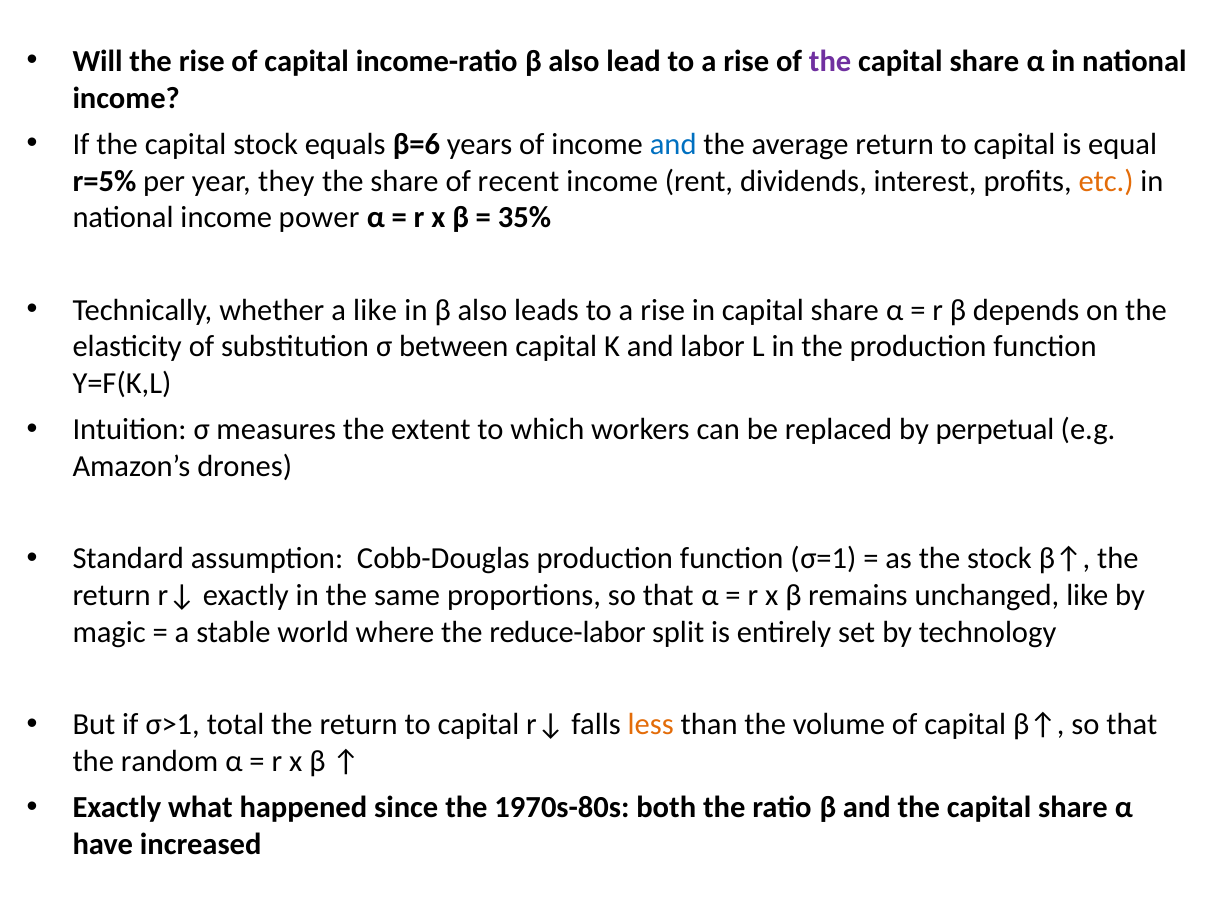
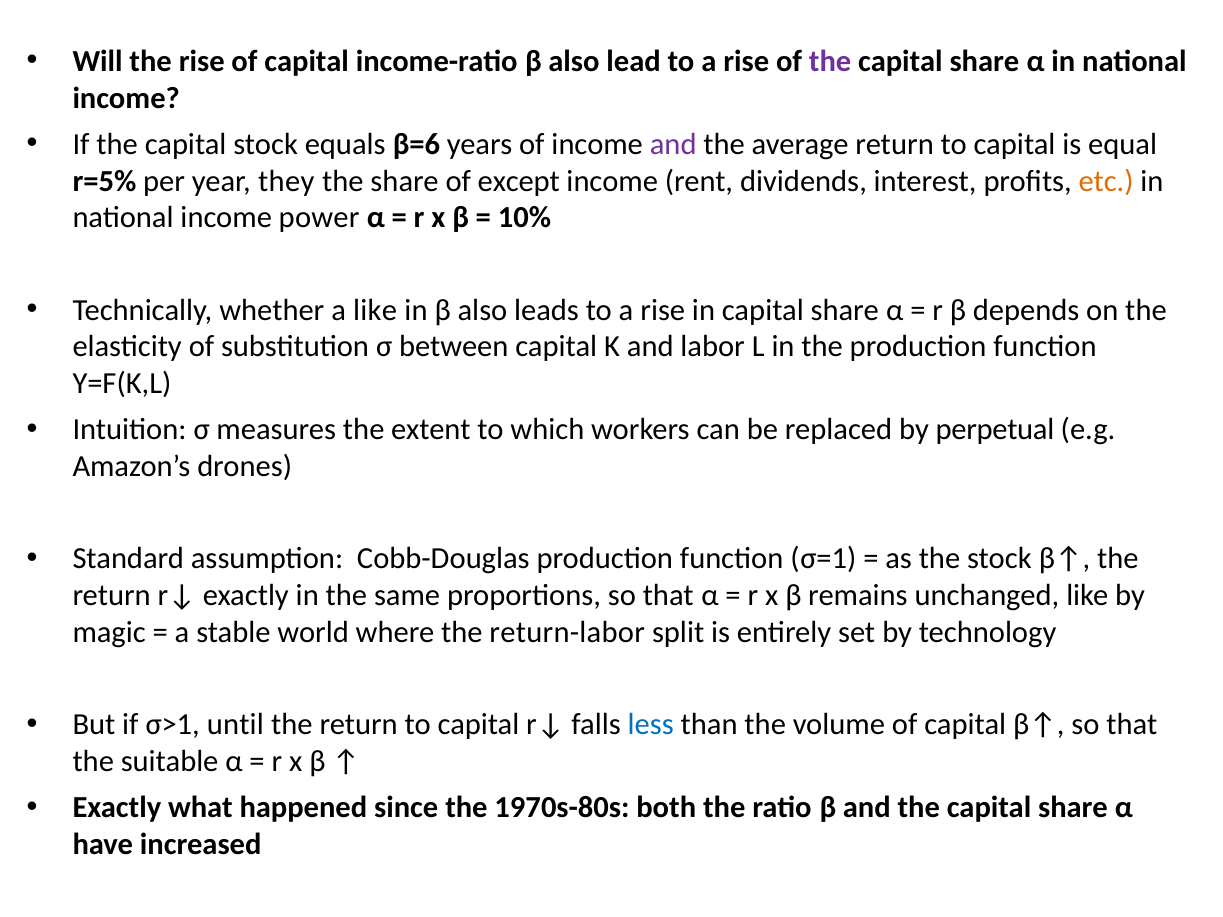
and colour: blue -> purple (673, 144)
recent: recent -> except (519, 181)
35%: 35% -> 10% (524, 218)
reduce-labor: reduce-labor -> return-labor (567, 632)
total: total -> until (235, 725)
less colour: orange -> blue (651, 725)
random: random -> suitable (170, 761)
